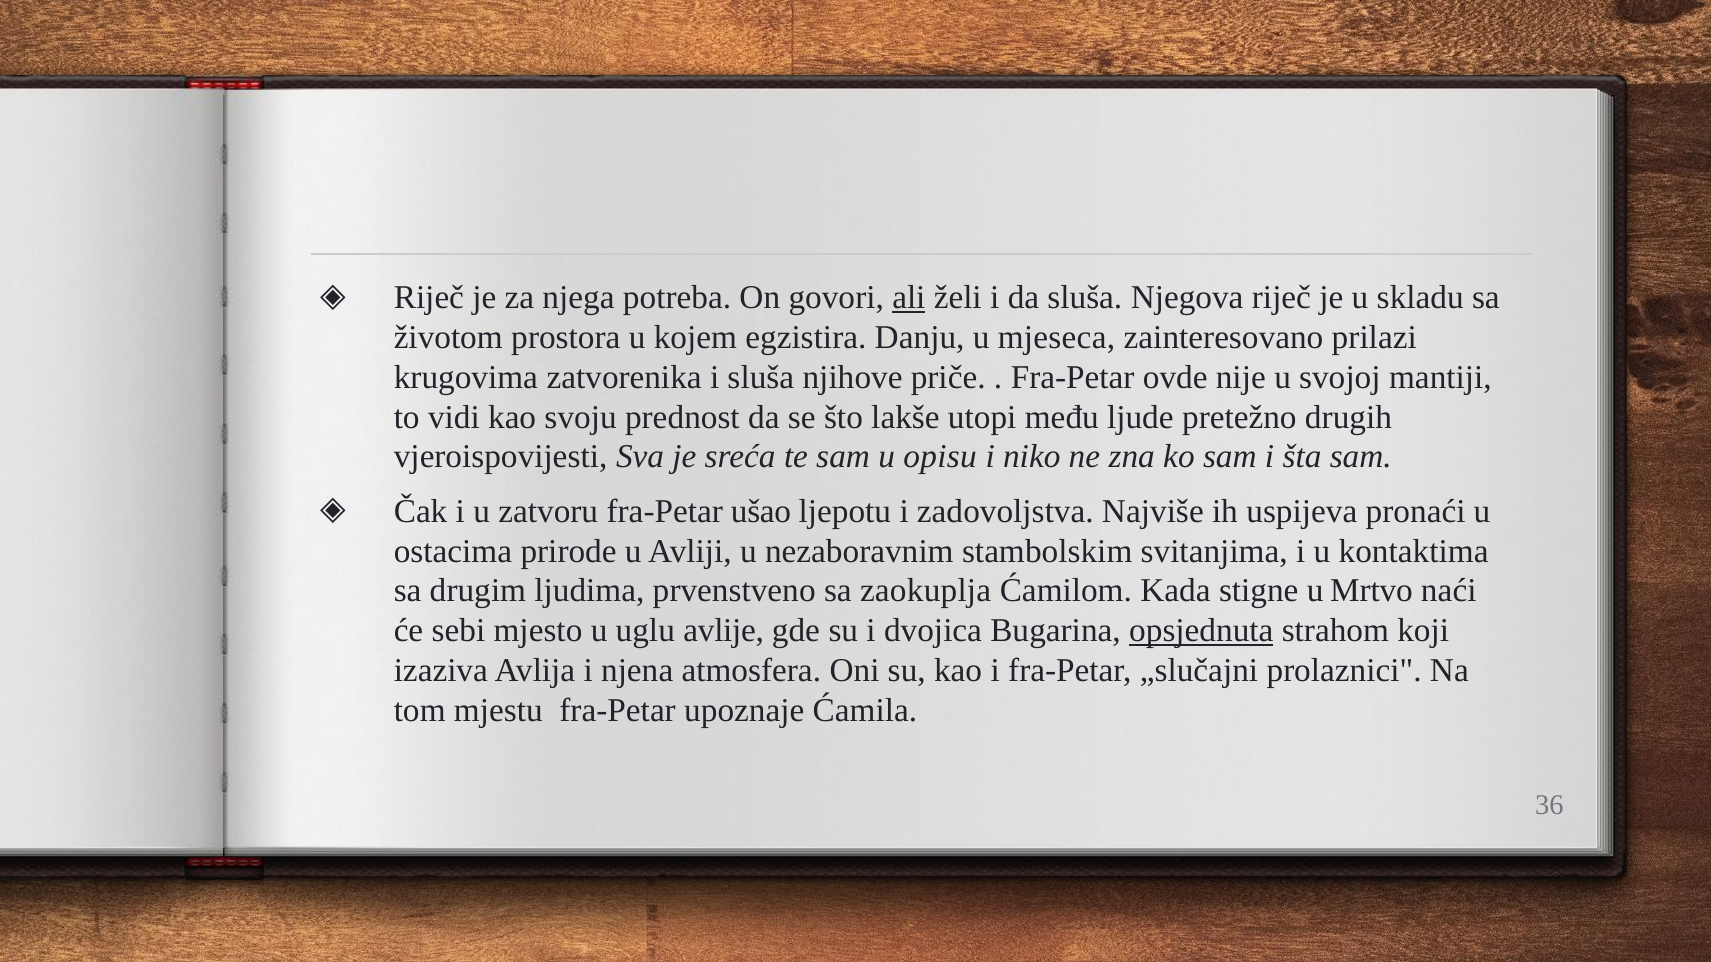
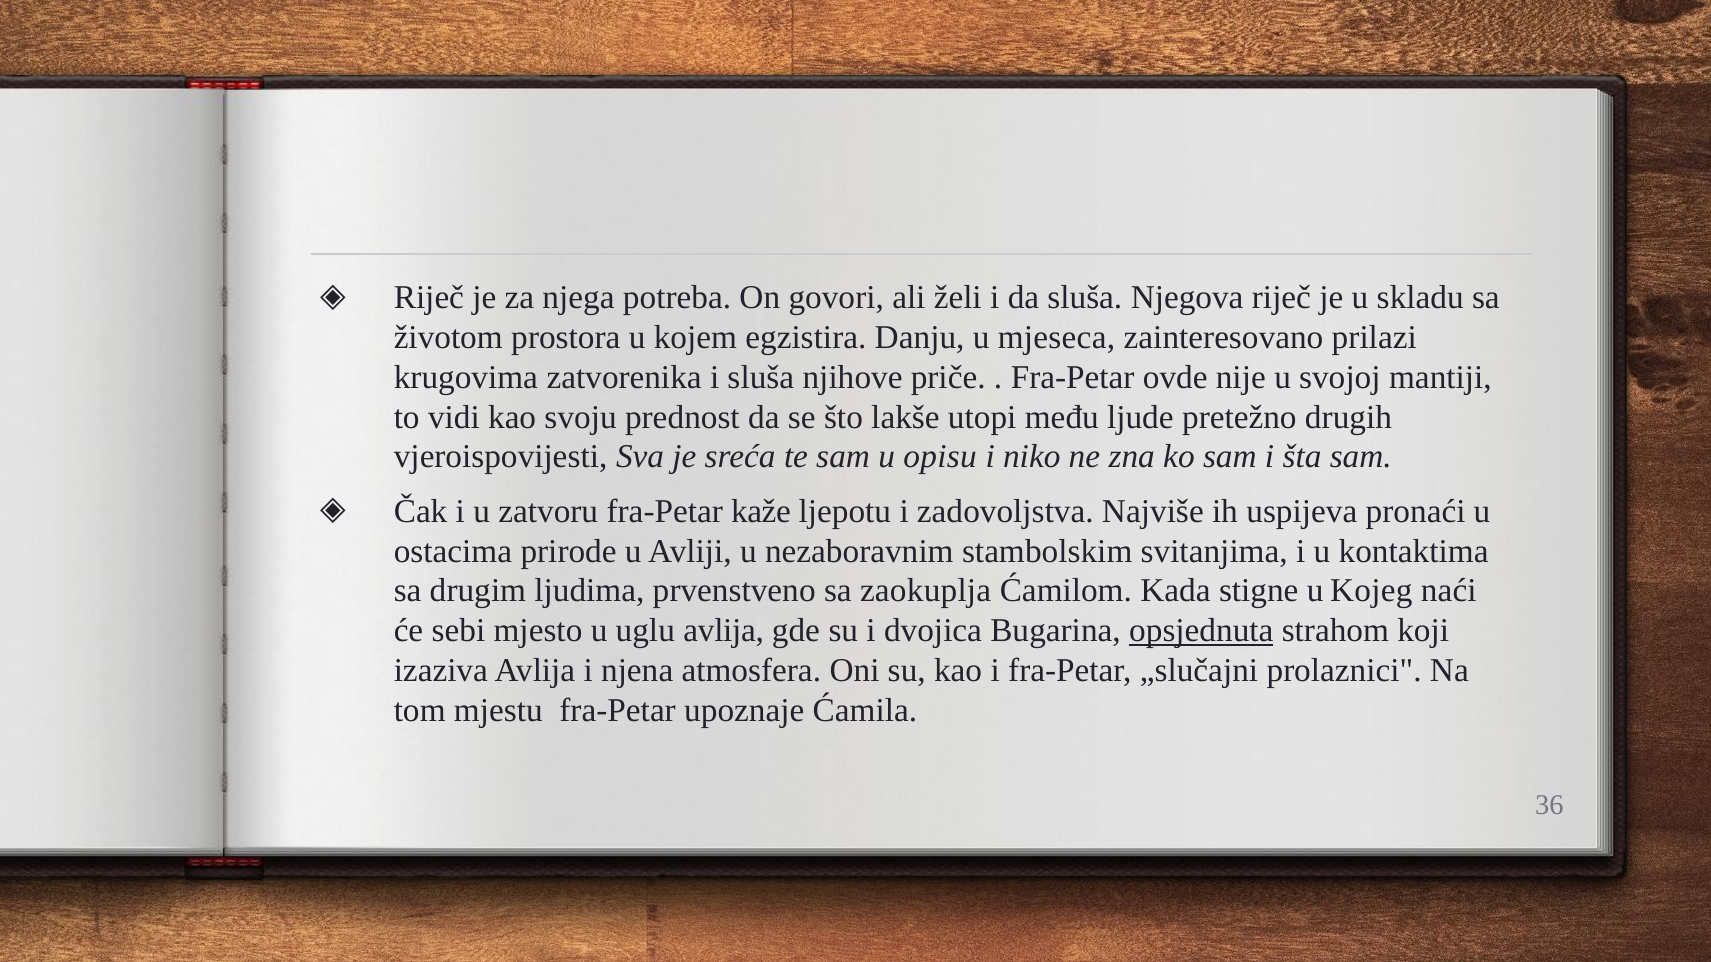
ali underline: present -> none (909, 297)
ušao: ušao -> kaže (761, 511)
Mrtvo: Mrtvo -> Kojeg (1371, 591)
uglu avlije: avlije -> avlija (724, 631)
